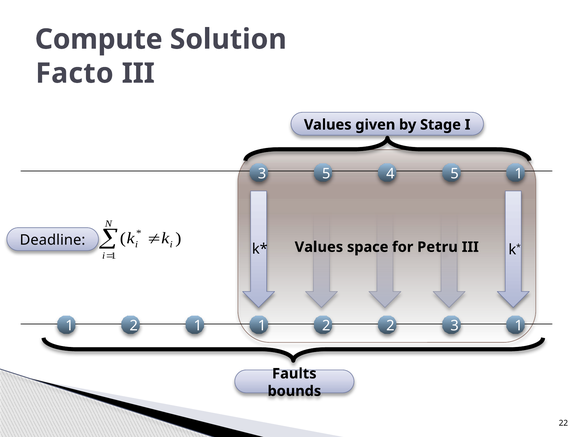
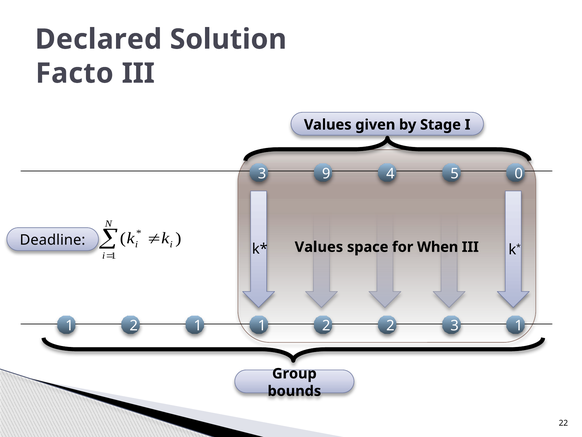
Compute: Compute -> Declared (98, 39)
3 5: 5 -> 9 (326, 173)
5 1: 1 -> 0 (519, 173)
Petru: Petru -> When (438, 247)
Faults: Faults -> Group (294, 373)
